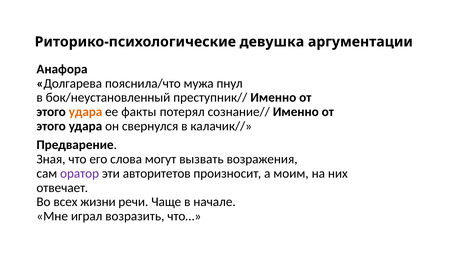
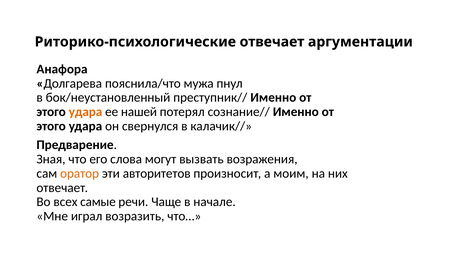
Риторико-психологические девушка: девушка -> отвечает (272, 42)
факты: факты -> нашей (139, 112)
оратор colour: purple -> orange (80, 173)
жизни: жизни -> самые (98, 202)
